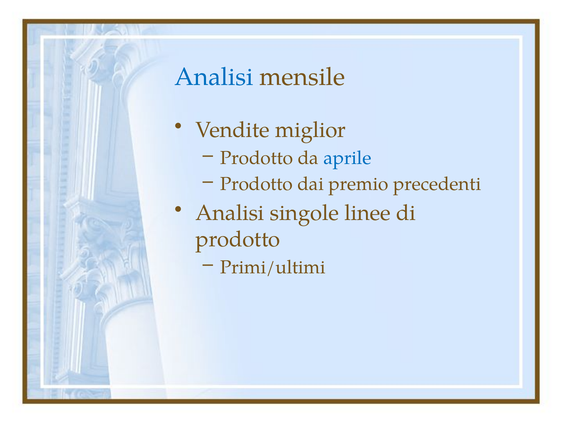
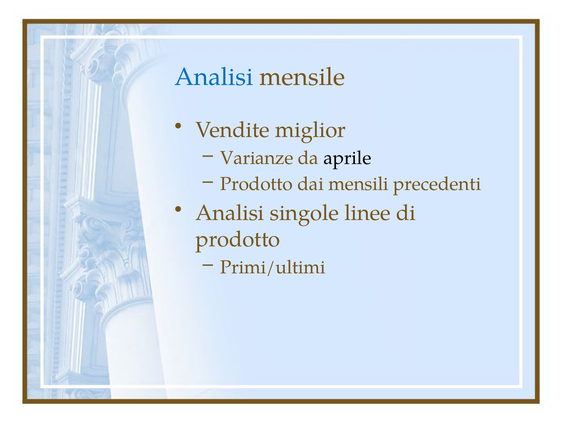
Prodotto: Prodotto -> Varianze (257, 158)
aprile colour: blue -> black (347, 158)
premio: premio -> mensili (358, 184)
